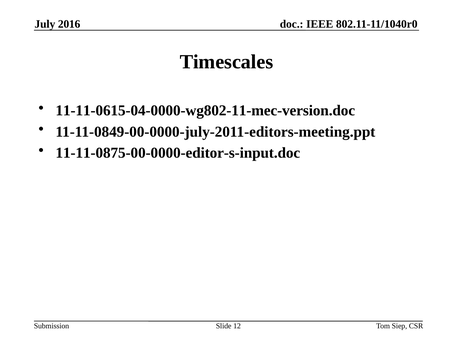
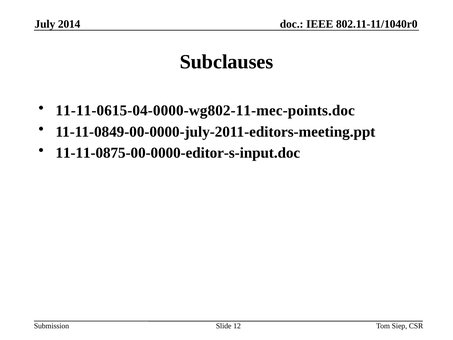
2016: 2016 -> 2014 (69, 24)
Timescales: Timescales -> Subclauses (226, 62)
11-11-0615-04-0000-wg802-11-mec-version.doc: 11-11-0615-04-0000-wg802-11-mec-version.doc -> 11-11-0615-04-0000-wg802-11-mec-points.doc (205, 111)
